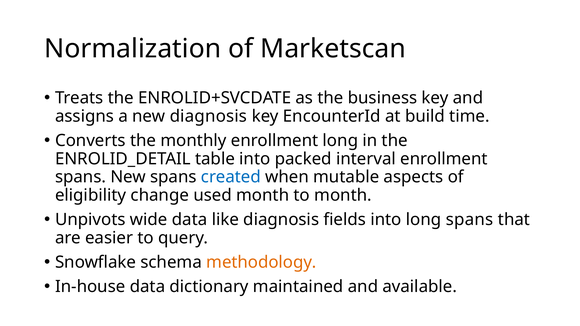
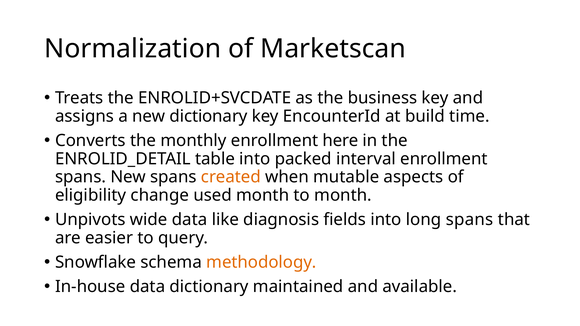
new diagnosis: diagnosis -> dictionary (209, 116)
enrollment long: long -> here (340, 141)
created colour: blue -> orange (231, 177)
